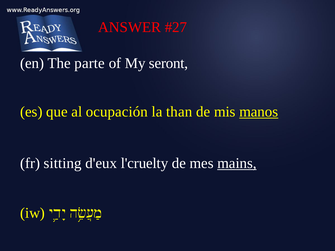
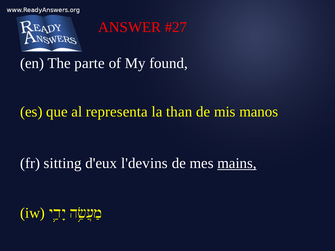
seront: seront -> found (168, 63)
ocupación: ocupación -> representa (117, 112)
manos underline: present -> none (259, 112)
l'cruelty: l'cruelty -> l'devins (144, 163)
